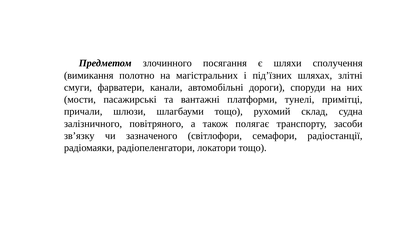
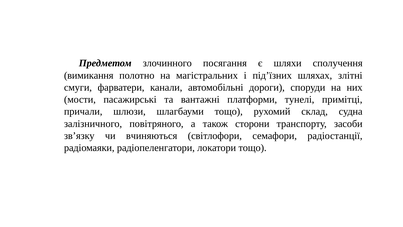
полягає: полягає -> сторони (252, 124)
зазначеного: зазначеного -> вчиняються (152, 136)
